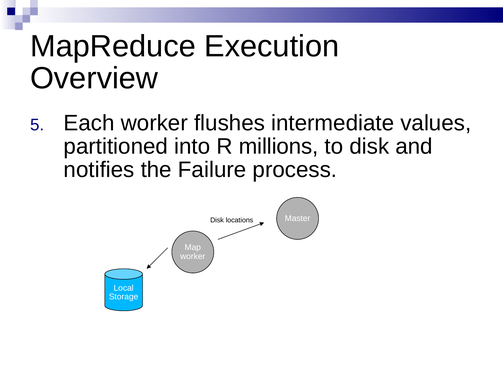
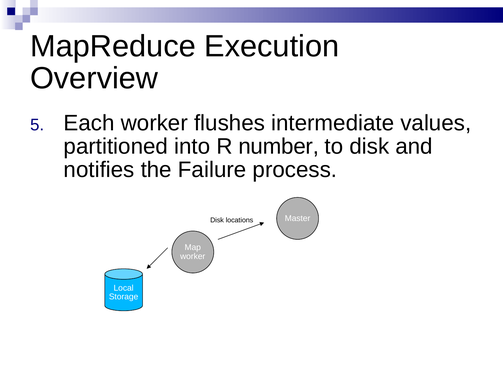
millions: millions -> number (279, 146)
